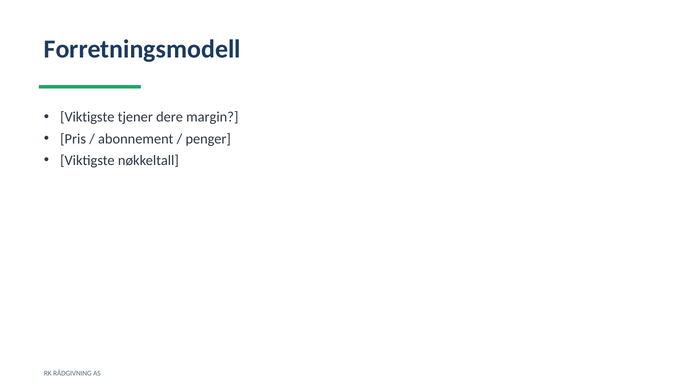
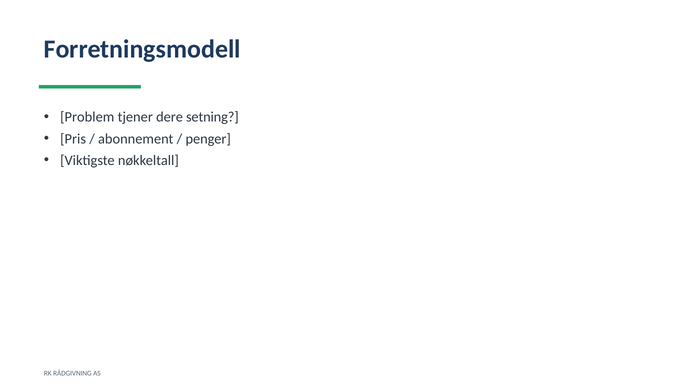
Viktigste: Viktigste -> Problem (87, 117)
margin: margin -> setning (212, 117)
